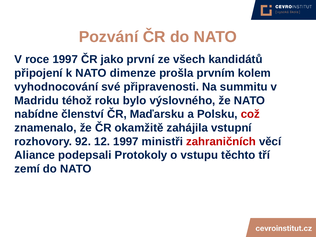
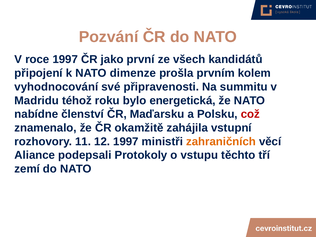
výslovného: výslovného -> energetická (182, 100)
92: 92 -> 11 (83, 142)
zahraničních colour: red -> orange (221, 142)
